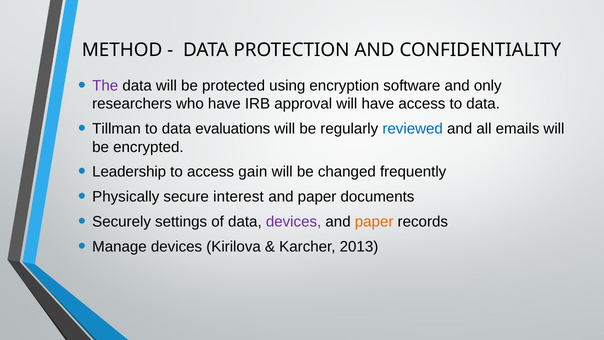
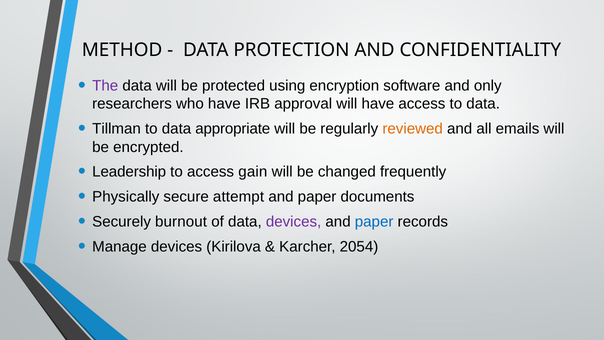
evaluations: evaluations -> appropriate (233, 129)
reviewed colour: blue -> orange (413, 129)
interest: interest -> attempt (239, 197)
settings: settings -> burnout (181, 222)
paper colour: orange -> blue (374, 222)
2013: 2013 -> 2054 (359, 247)
